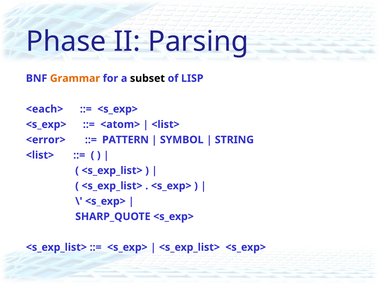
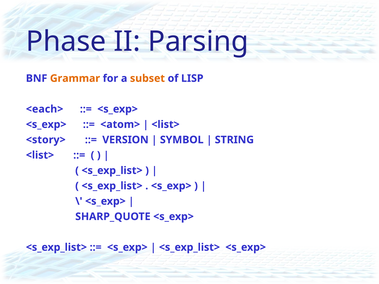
subset colour: black -> orange (147, 78)
<error>: <error> -> <story> (46, 140)
PATTERN: PATTERN -> VERSION (125, 140)
